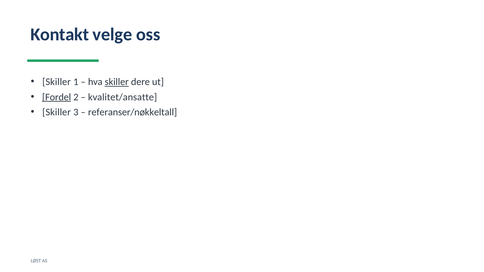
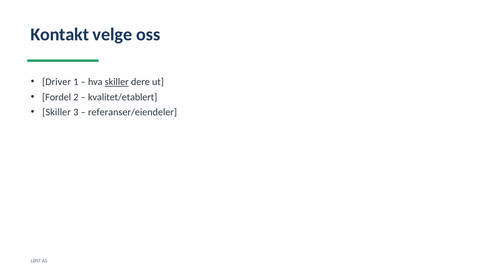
Skiller: Skiller -> Driver (57, 82)
Fordel underline: present -> none (57, 97)
kvalitet/ansatte: kvalitet/ansatte -> kvalitet/etablert (123, 97)
referanser/nøkkeltall: referanser/nøkkeltall -> referanser/eiendeler (133, 112)
